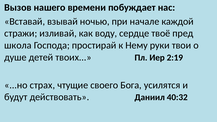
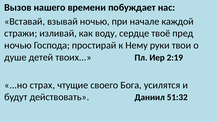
школа: школа -> ночью (18, 45)
40:32: 40:32 -> 51:32 (177, 97)
